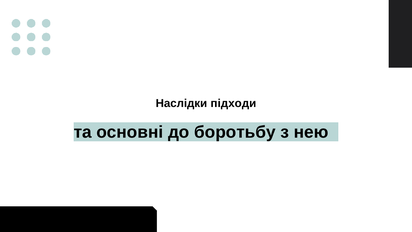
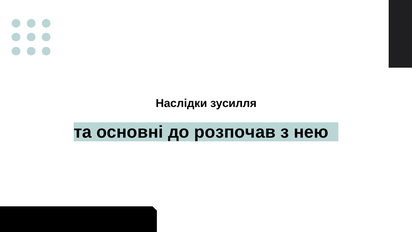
підходи: підходи -> зусилля (233, 103)
боротьбу: боротьбу -> розпочав (235, 132)
